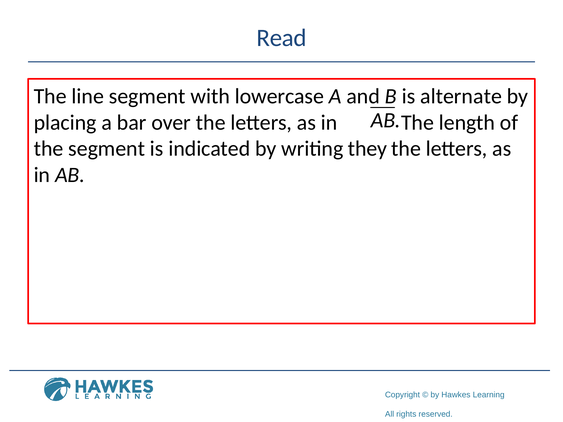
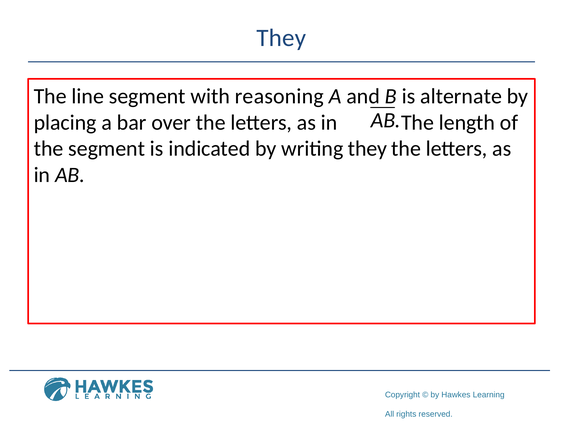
Read: Read -> They (281, 38)
lowercase: lowercase -> reasoning (279, 96)
